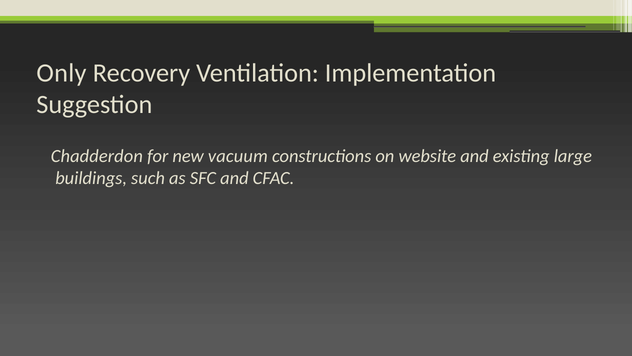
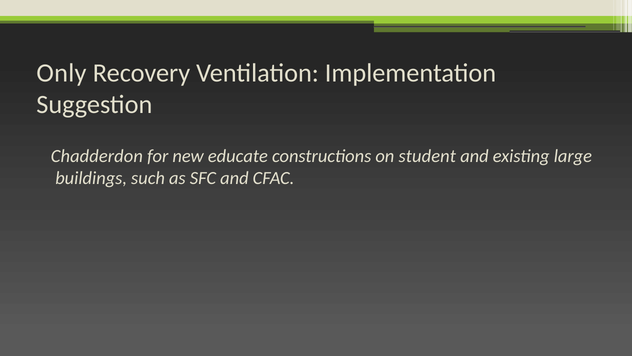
vacuum: vacuum -> educate (238, 156)
website: website -> student (427, 156)
